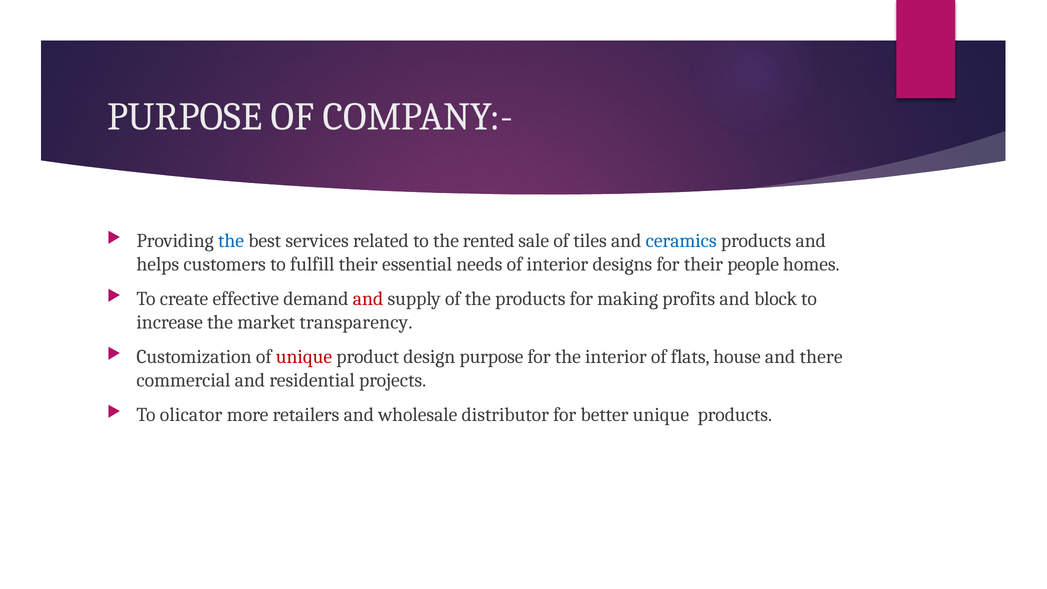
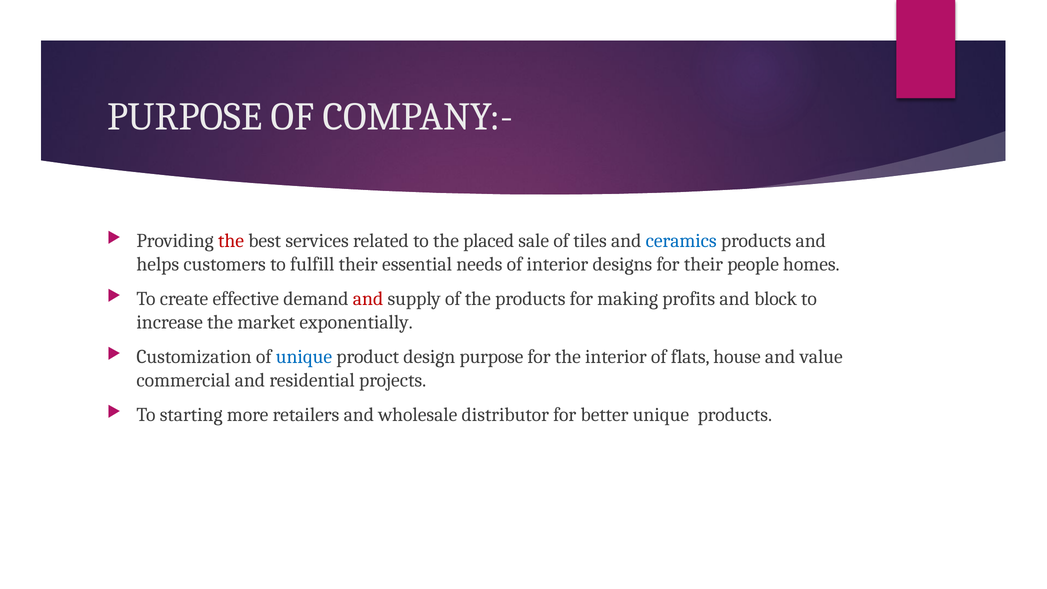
the colour: blue -> red (231, 241)
rented: rented -> placed (489, 241)
transparency: transparency -> exponentially (356, 322)
unique colour: red -> blue (304, 357)
there: there -> value (821, 357)
olicator: olicator -> starting (191, 415)
